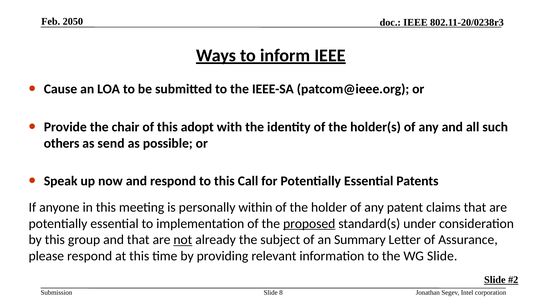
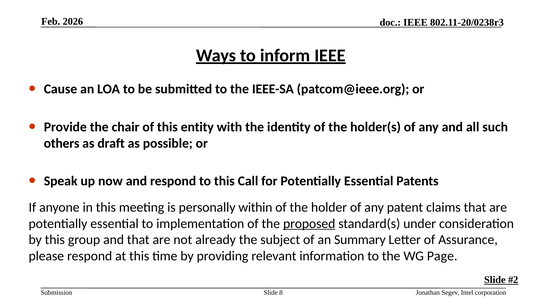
2050: 2050 -> 2026 (73, 22)
adopt: adopt -> entity (197, 127)
send: send -> draft (111, 143)
not underline: present -> none (183, 240)
WG Slide: Slide -> Page (442, 256)
